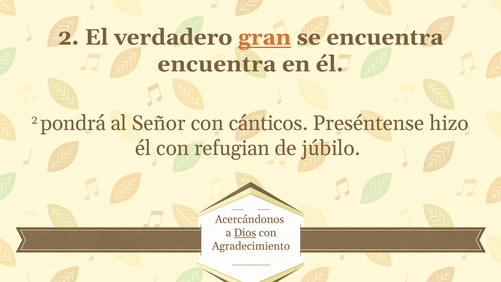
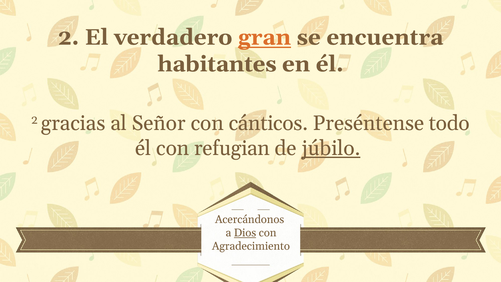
encuentra: encuentra -> habitantes (217, 64)
pondrá: pondrá -> gracias (73, 123)
hizo: hizo -> todo (449, 123)
júbilo underline: none -> present (331, 148)
